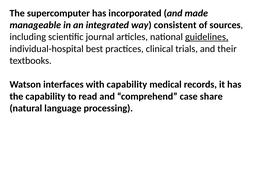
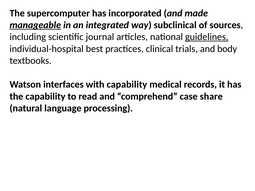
manageable underline: none -> present (35, 25)
consistent: consistent -> subclinical (175, 25)
their: their -> body (227, 49)
